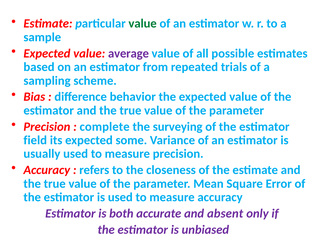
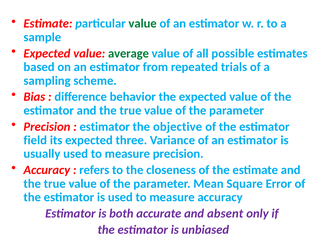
average colour: purple -> green (128, 53)
complete: complete -> estimator (105, 127)
surveying: surveying -> objective (178, 127)
some: some -> three (131, 140)
